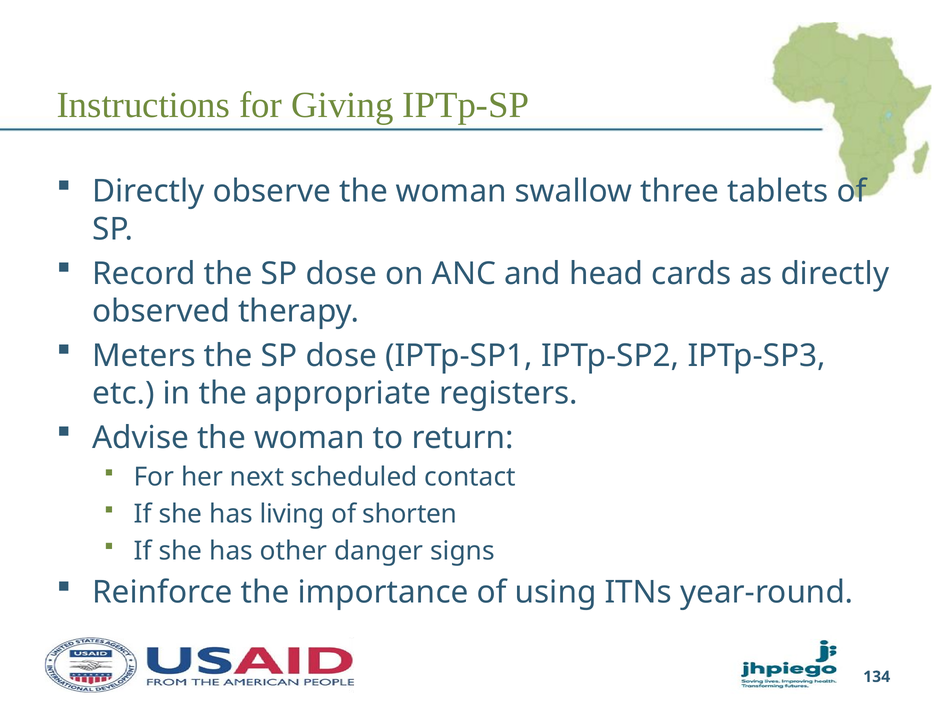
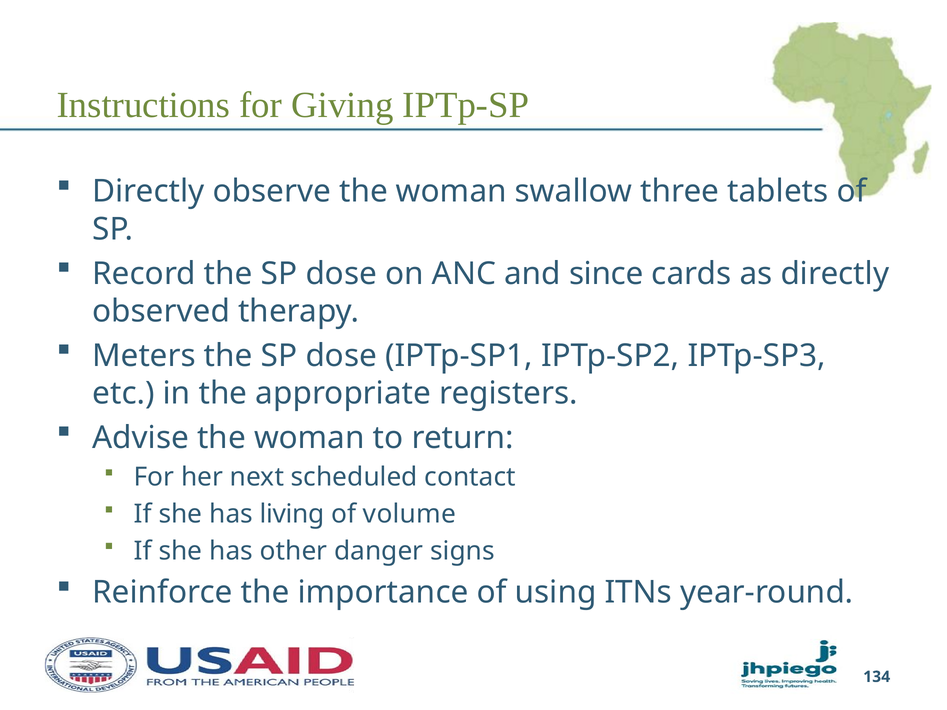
head: head -> since (606, 274)
shorten: shorten -> volume (410, 514)
